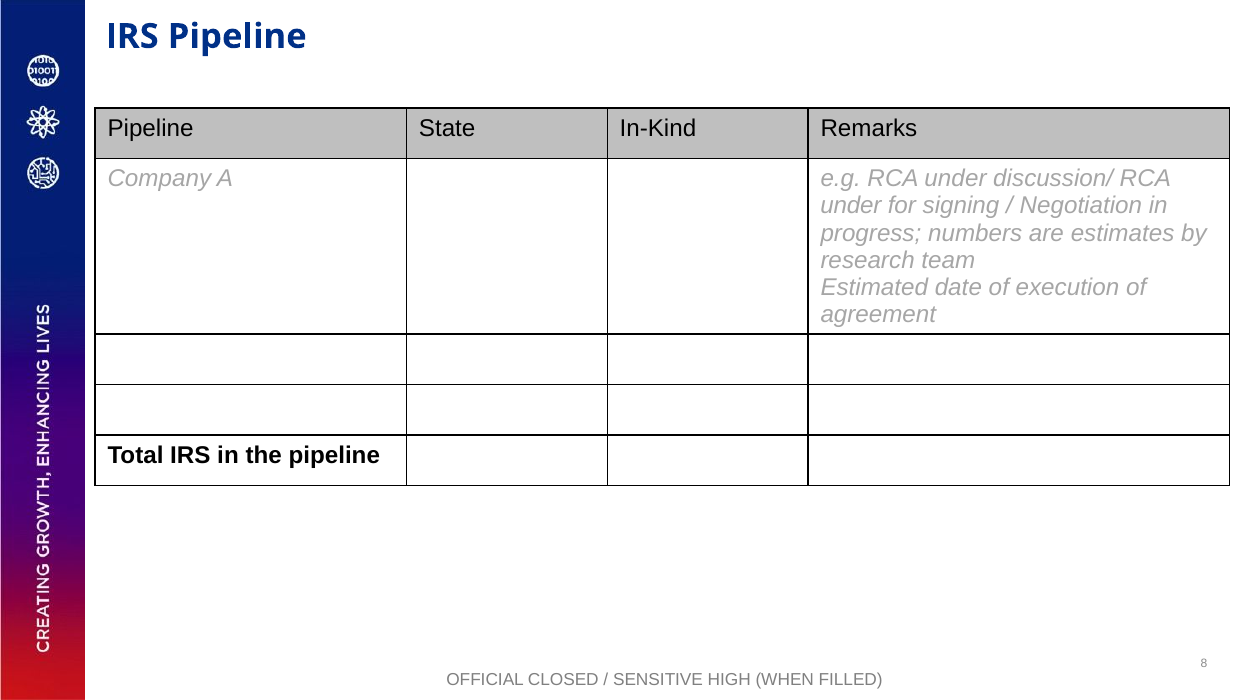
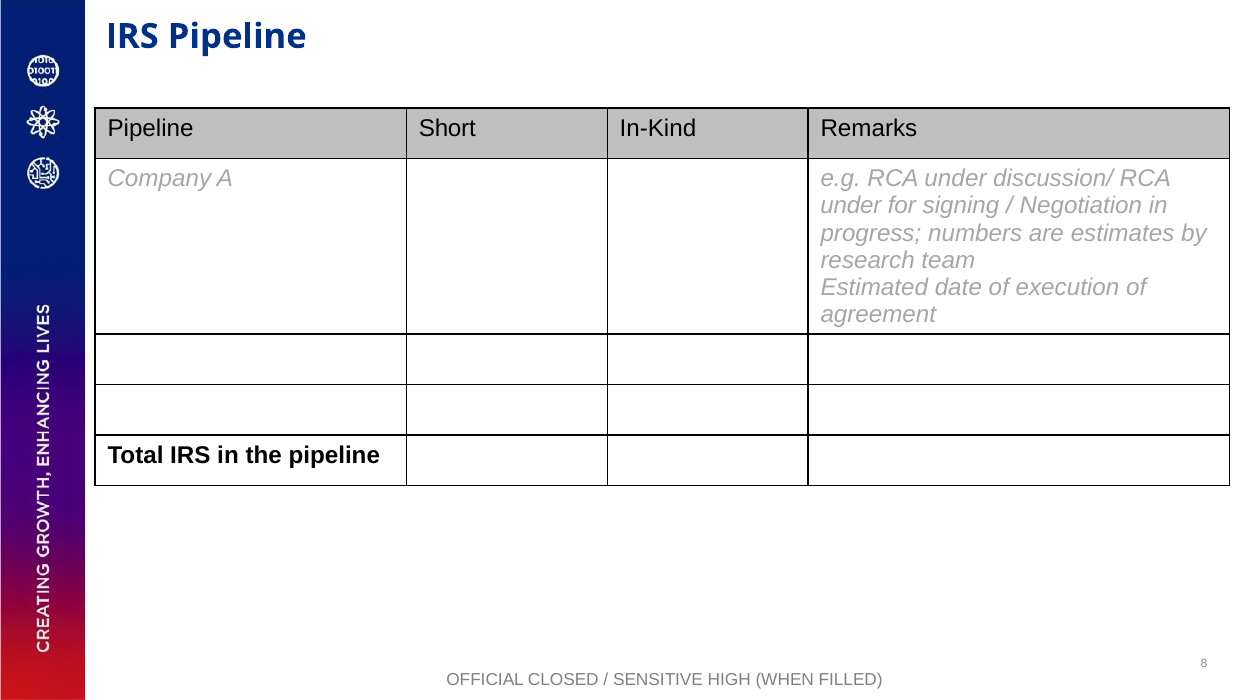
State: State -> Short (447, 128)
